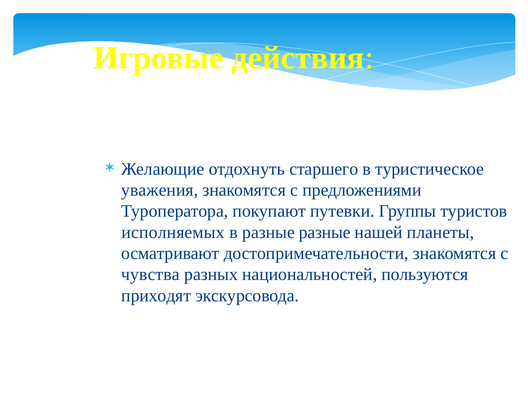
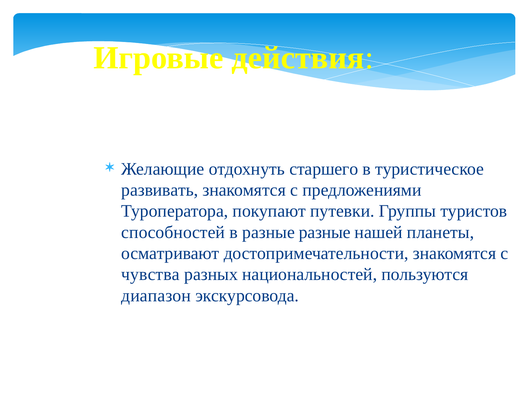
уважения: уважения -> развивать (160, 190)
исполняемых: исполняемых -> способностей (173, 232)
приходят: приходят -> диапазон (156, 296)
